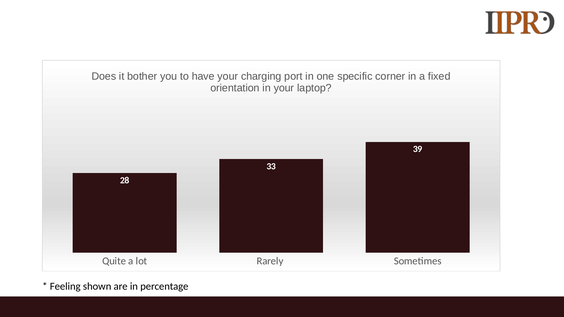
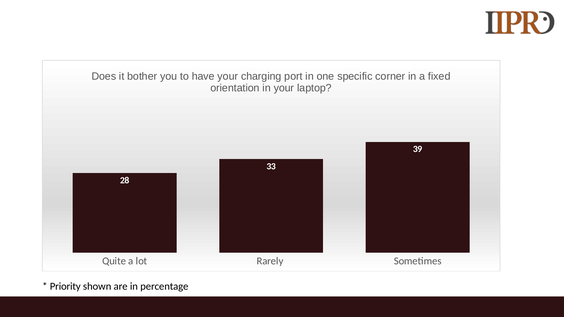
Feeling: Feeling -> Priority (65, 286)
